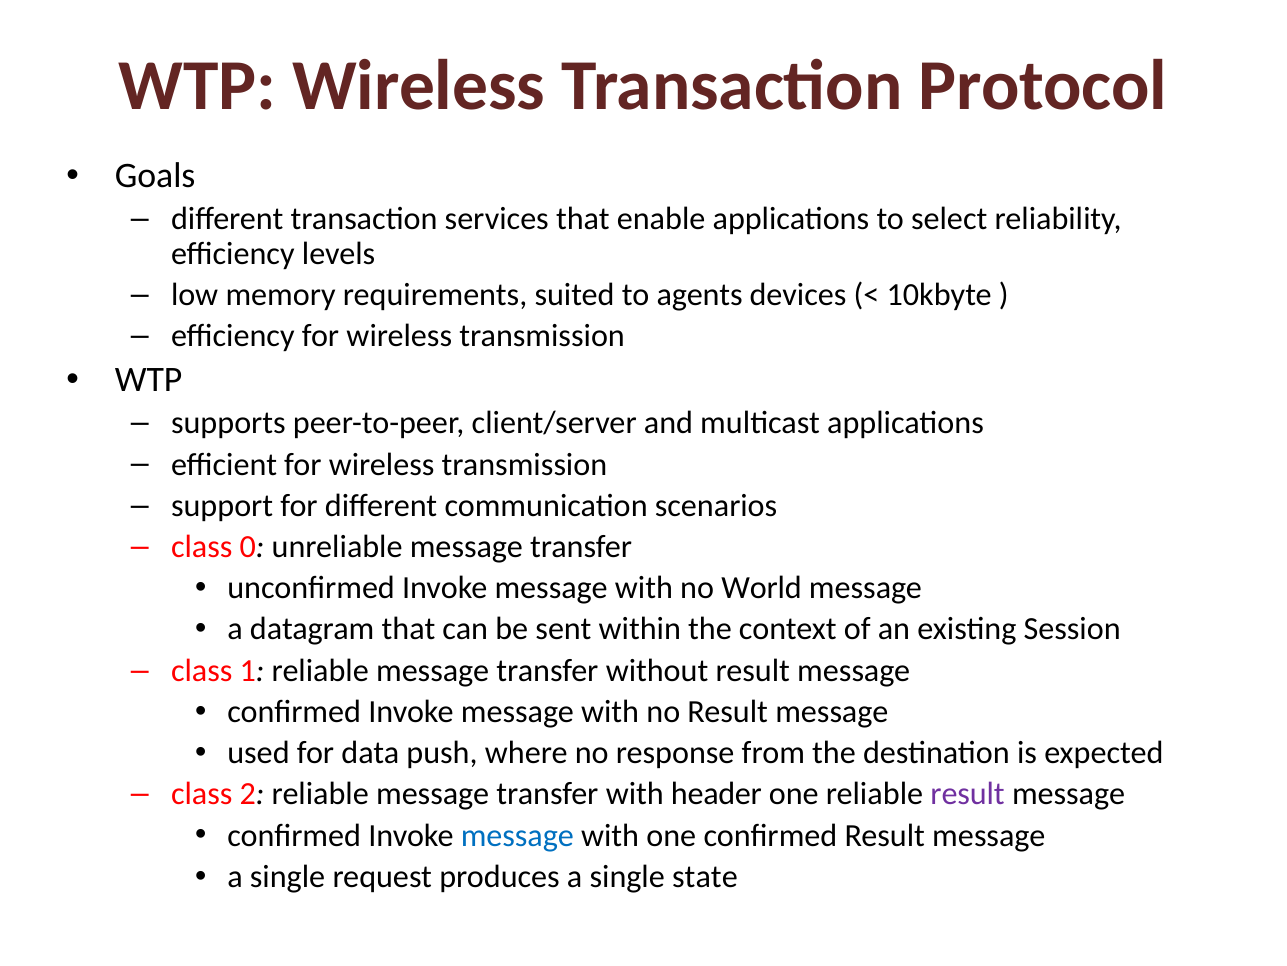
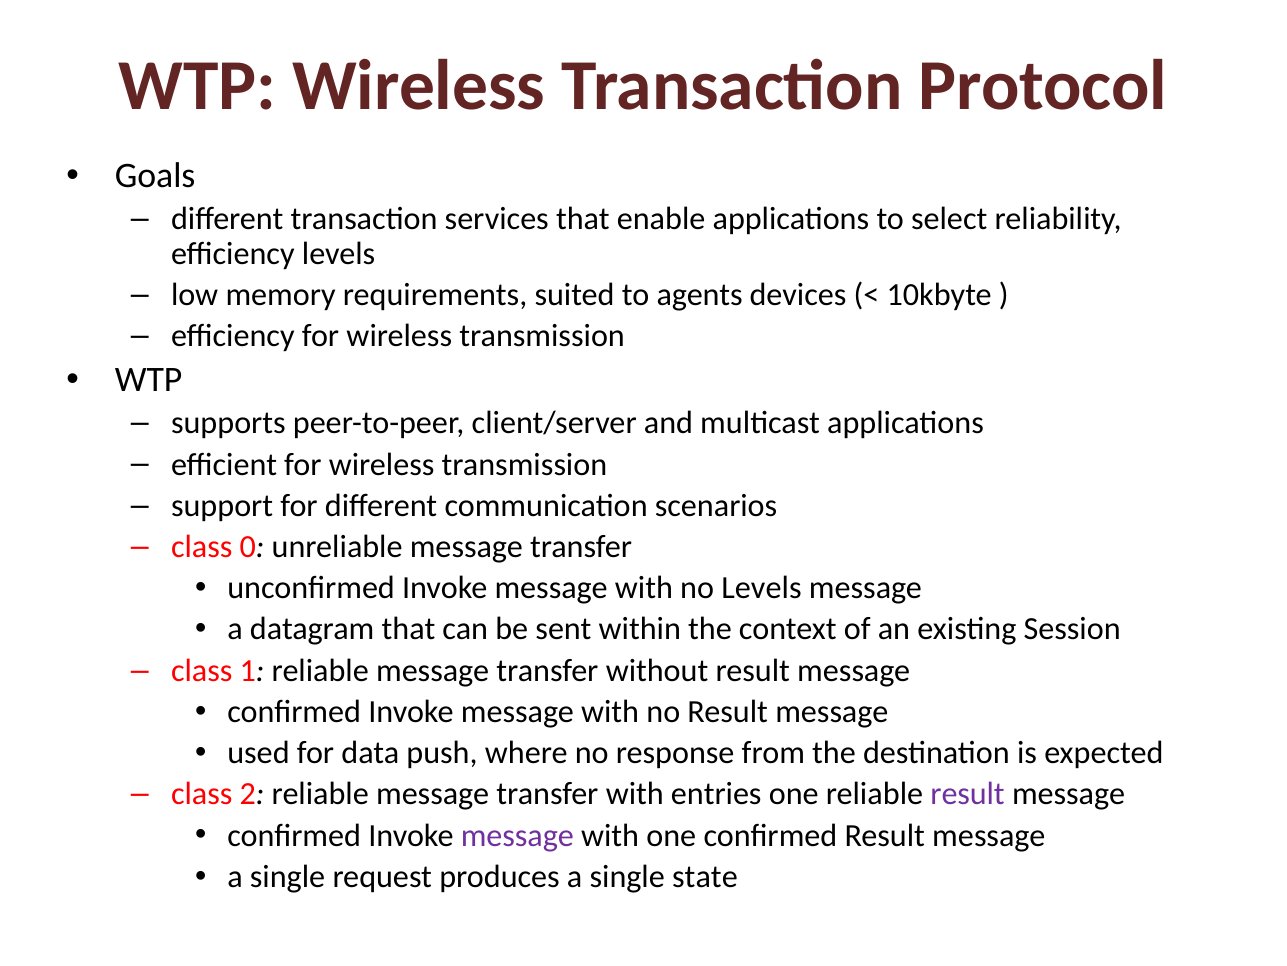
no World: World -> Levels (761, 588)
header: header -> entries (716, 794)
message colour: blue -> purple (517, 835)
